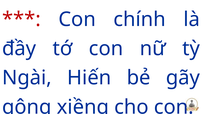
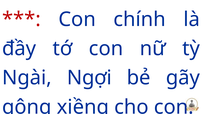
Hiến: Hiến -> Ngợi (89, 78)
